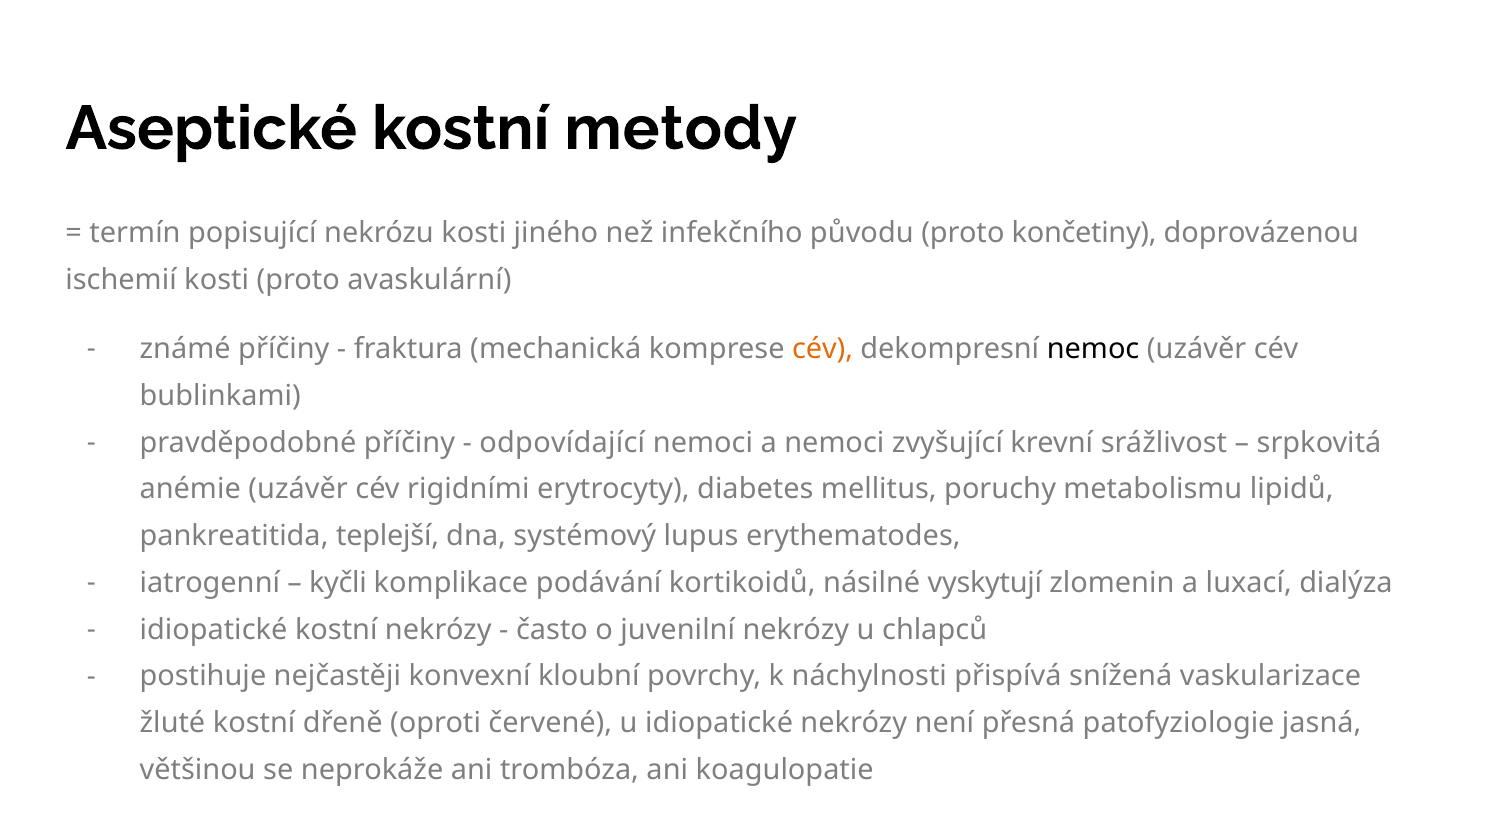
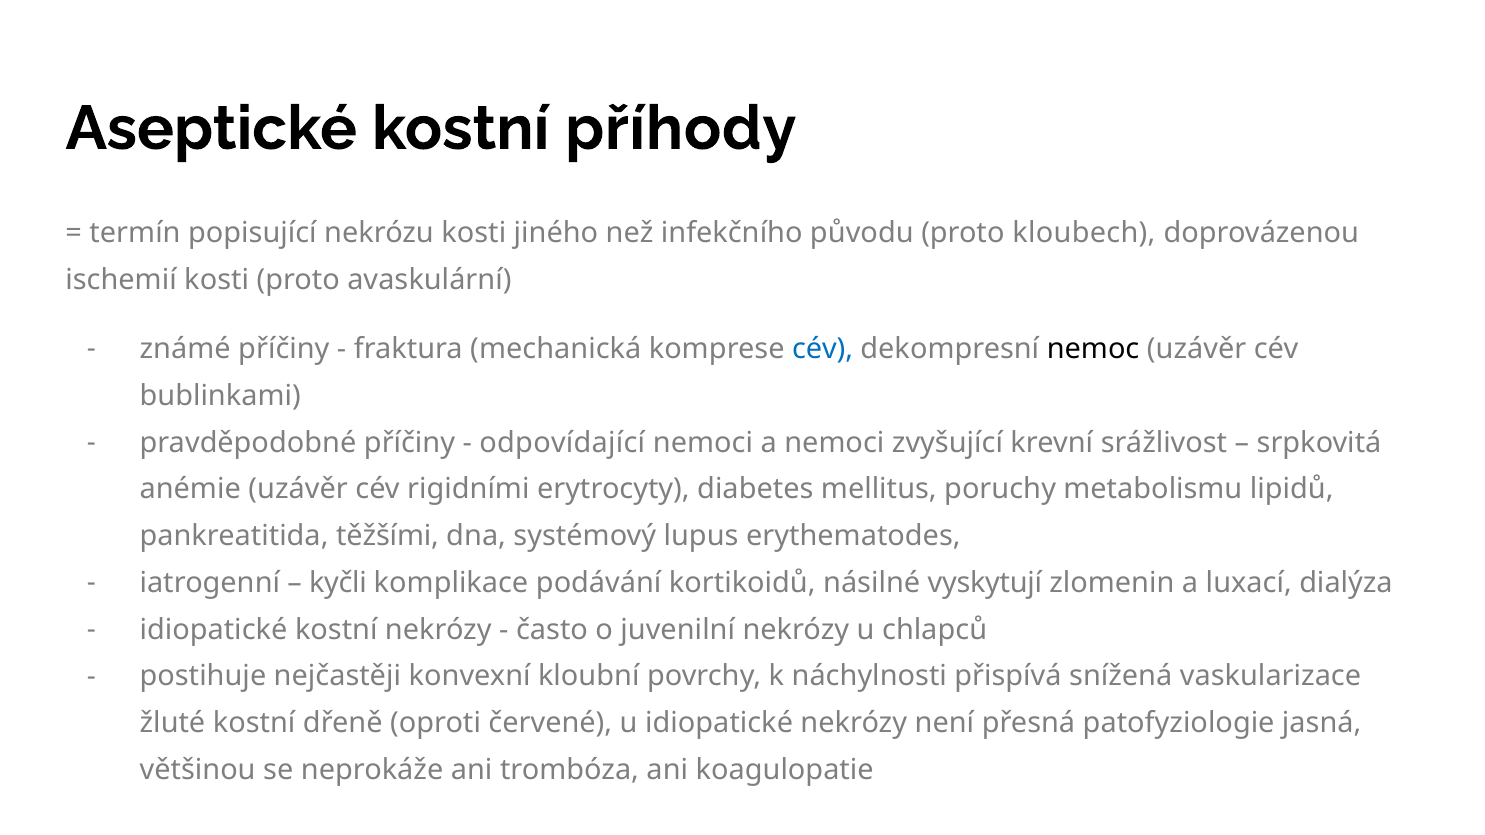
metody: metody -> příhody (681, 129)
končetiny: končetiny -> kloubech (1084, 233)
cév colour: orange -> blue (823, 349)
teplejší: teplejší -> těžšími (388, 536)
